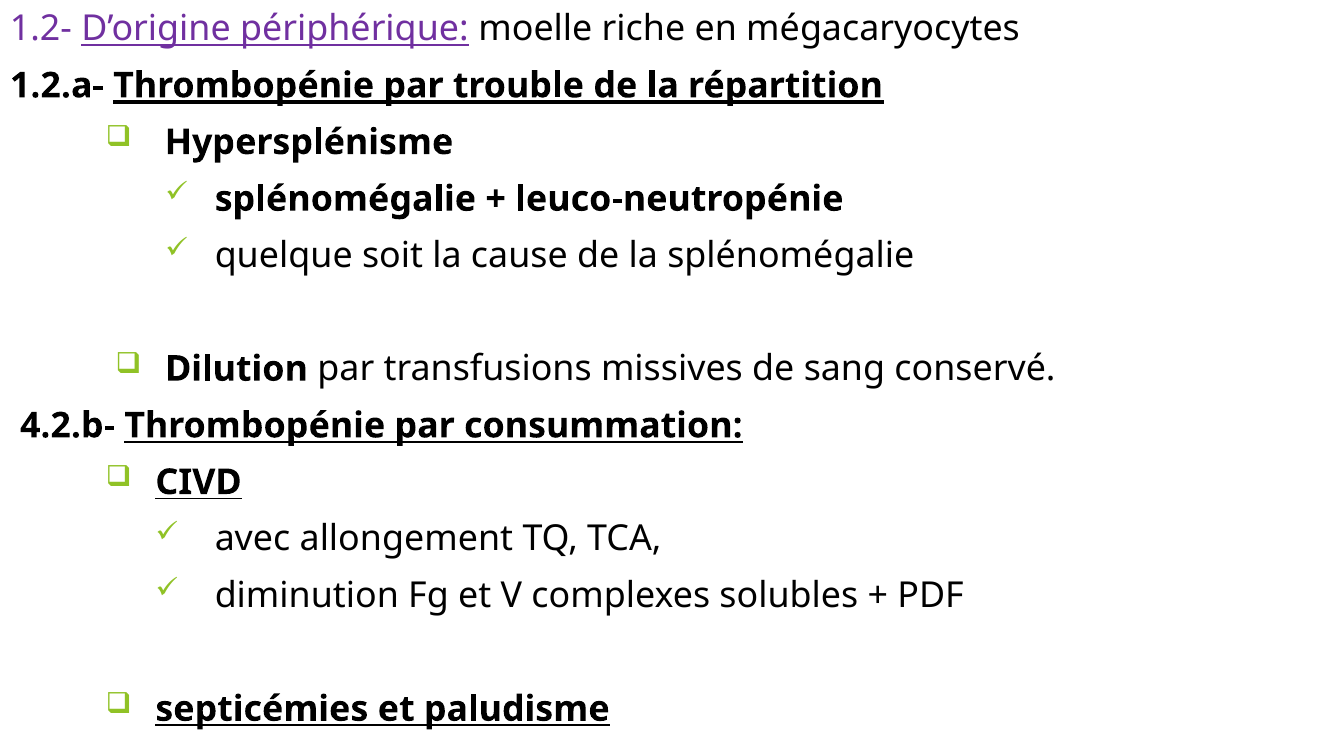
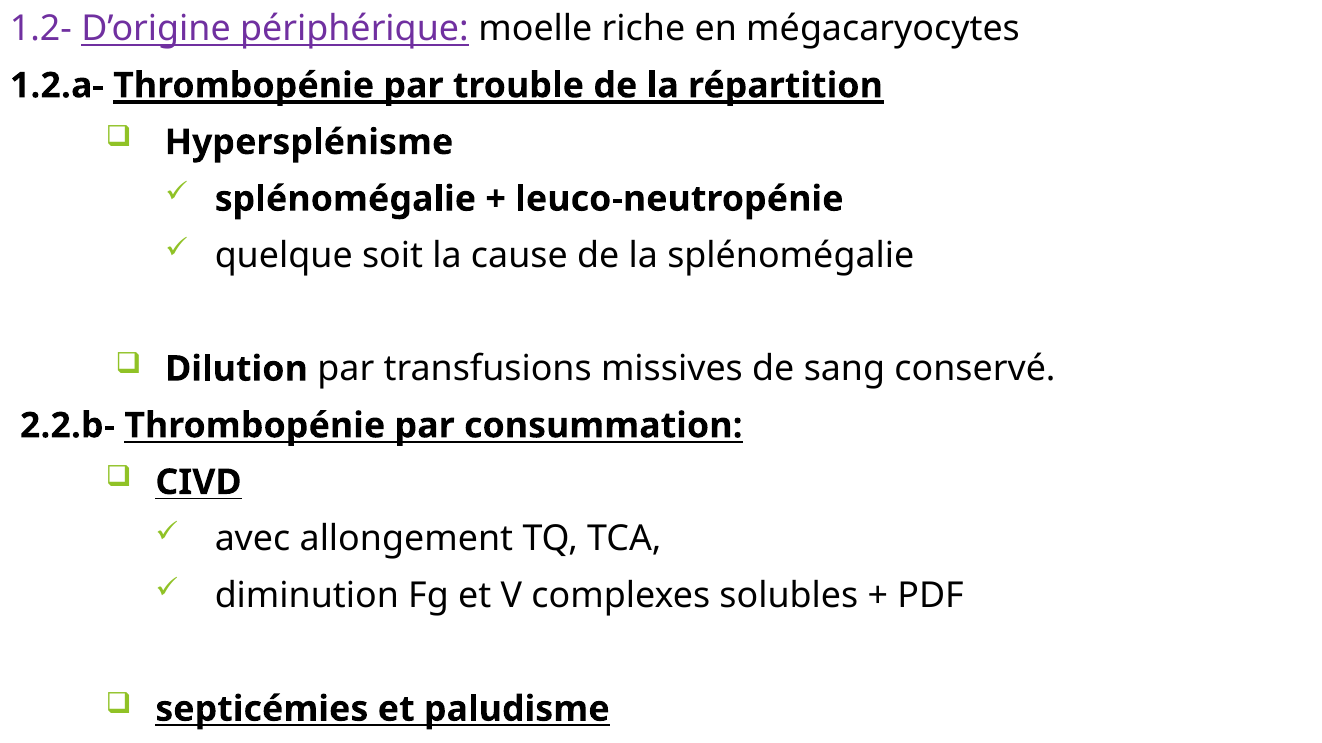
4.2.b-: 4.2.b- -> 2.2.b- (67, 426)
